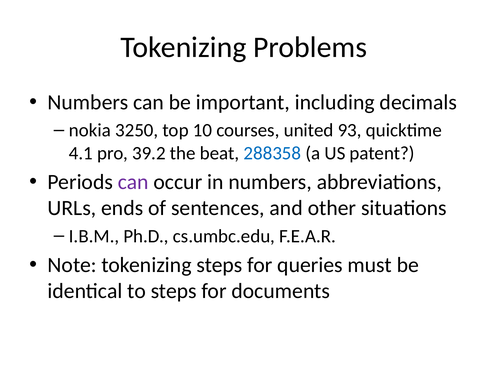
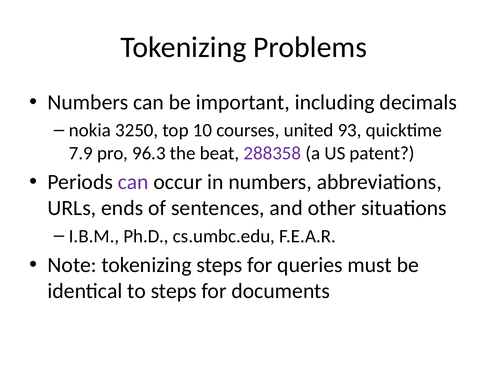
4.1: 4.1 -> 7.9 (81, 153)
39.2: 39.2 -> 96.3 (149, 153)
288358 colour: blue -> purple (272, 153)
